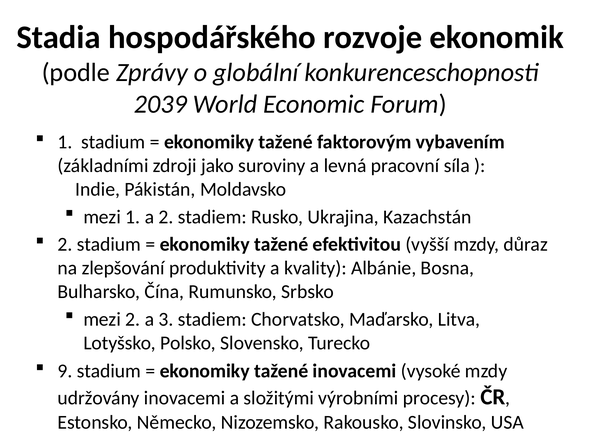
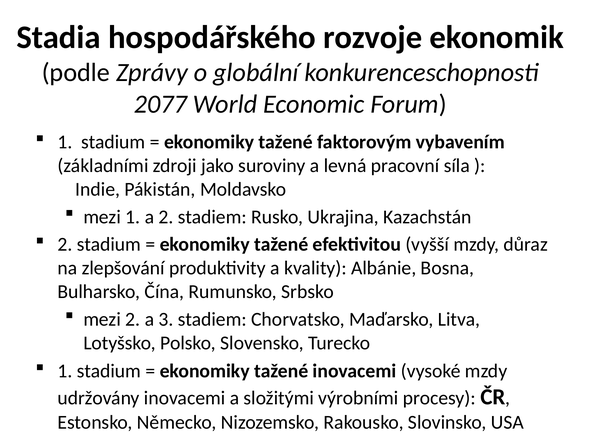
2039: 2039 -> 2077 (160, 104)
9: 9 -> 1 (65, 371)
